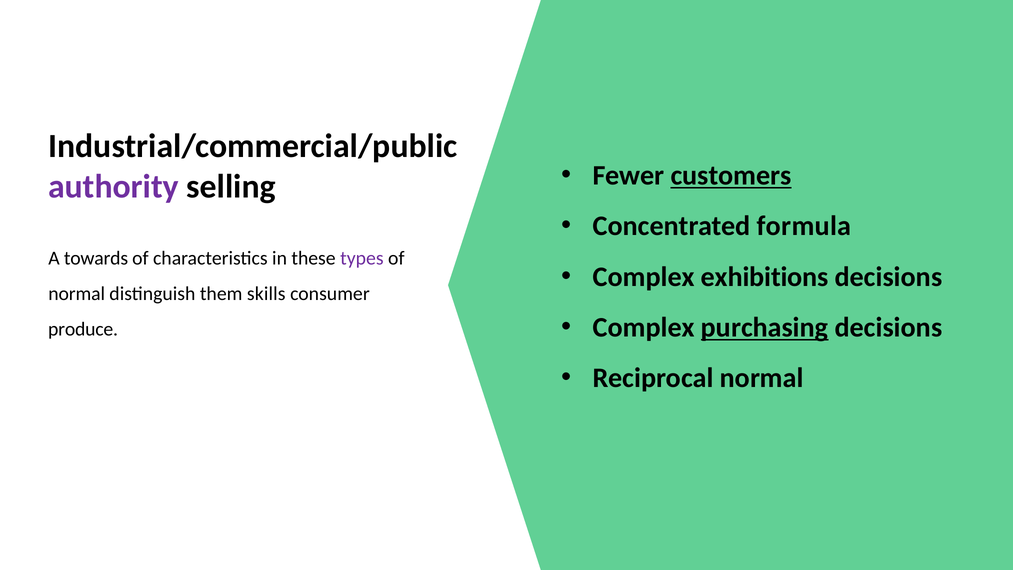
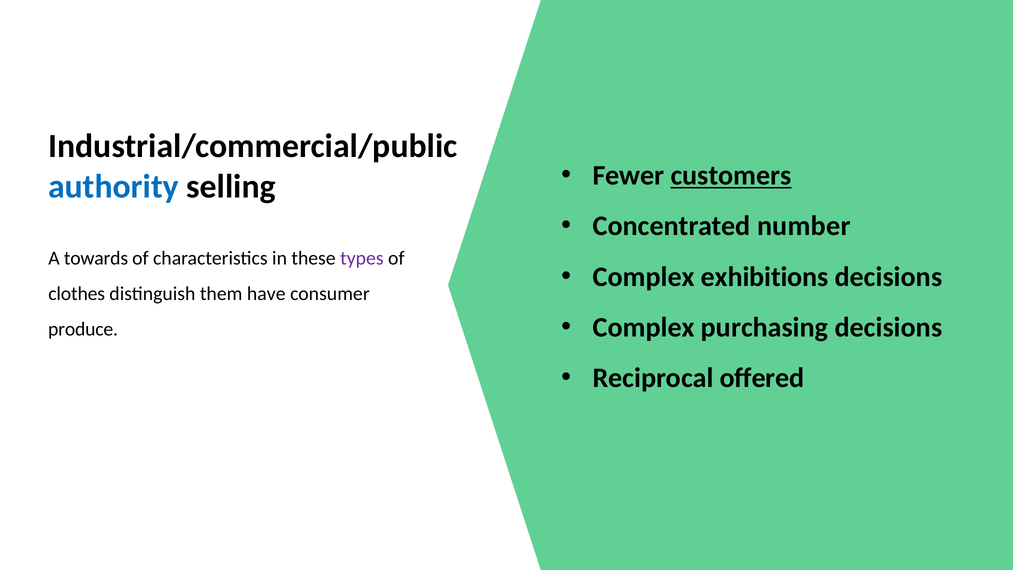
authority colour: purple -> blue (113, 187)
formula: formula -> number (804, 226)
normal: normal -> clothes (77, 294)
skills: skills -> have (266, 294)
purchasing underline: present -> none (765, 327)
Reciprocal normal: normal -> offered (762, 378)
